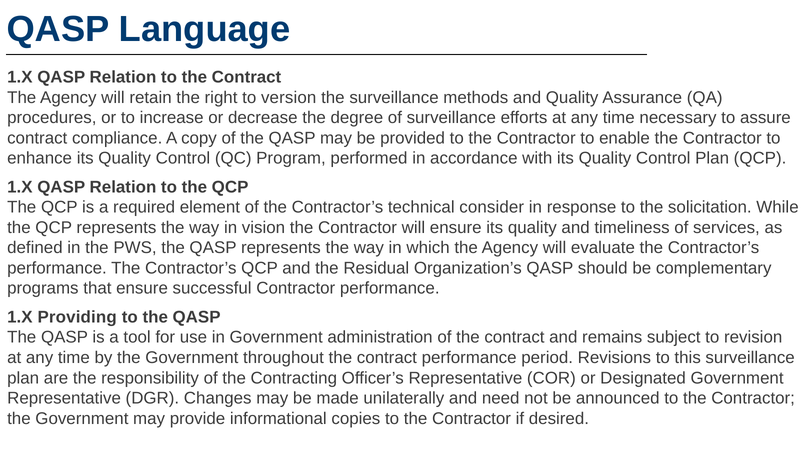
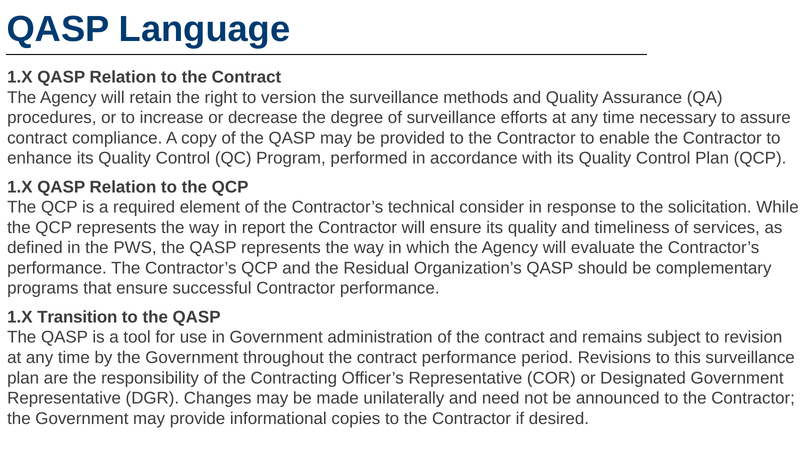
vision: vision -> report (264, 228)
Providing: Providing -> Transition (77, 317)
